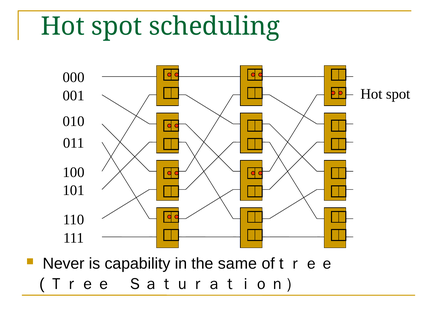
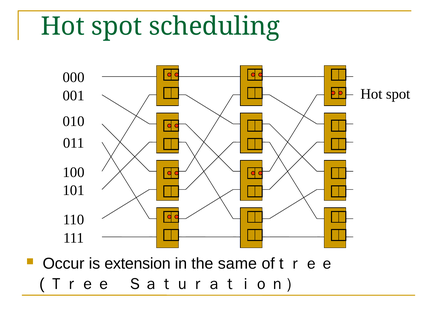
Never: Never -> Occur (64, 263)
capability: capability -> extension (138, 263)
